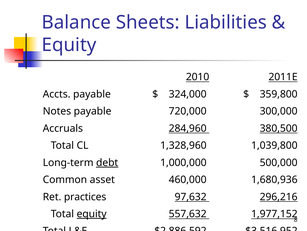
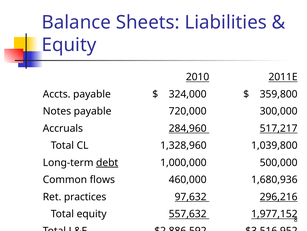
380,500: 380,500 -> 517,217 (279, 128)
asset: asset -> flows (102, 179)
equity underline: present -> none (92, 213)
